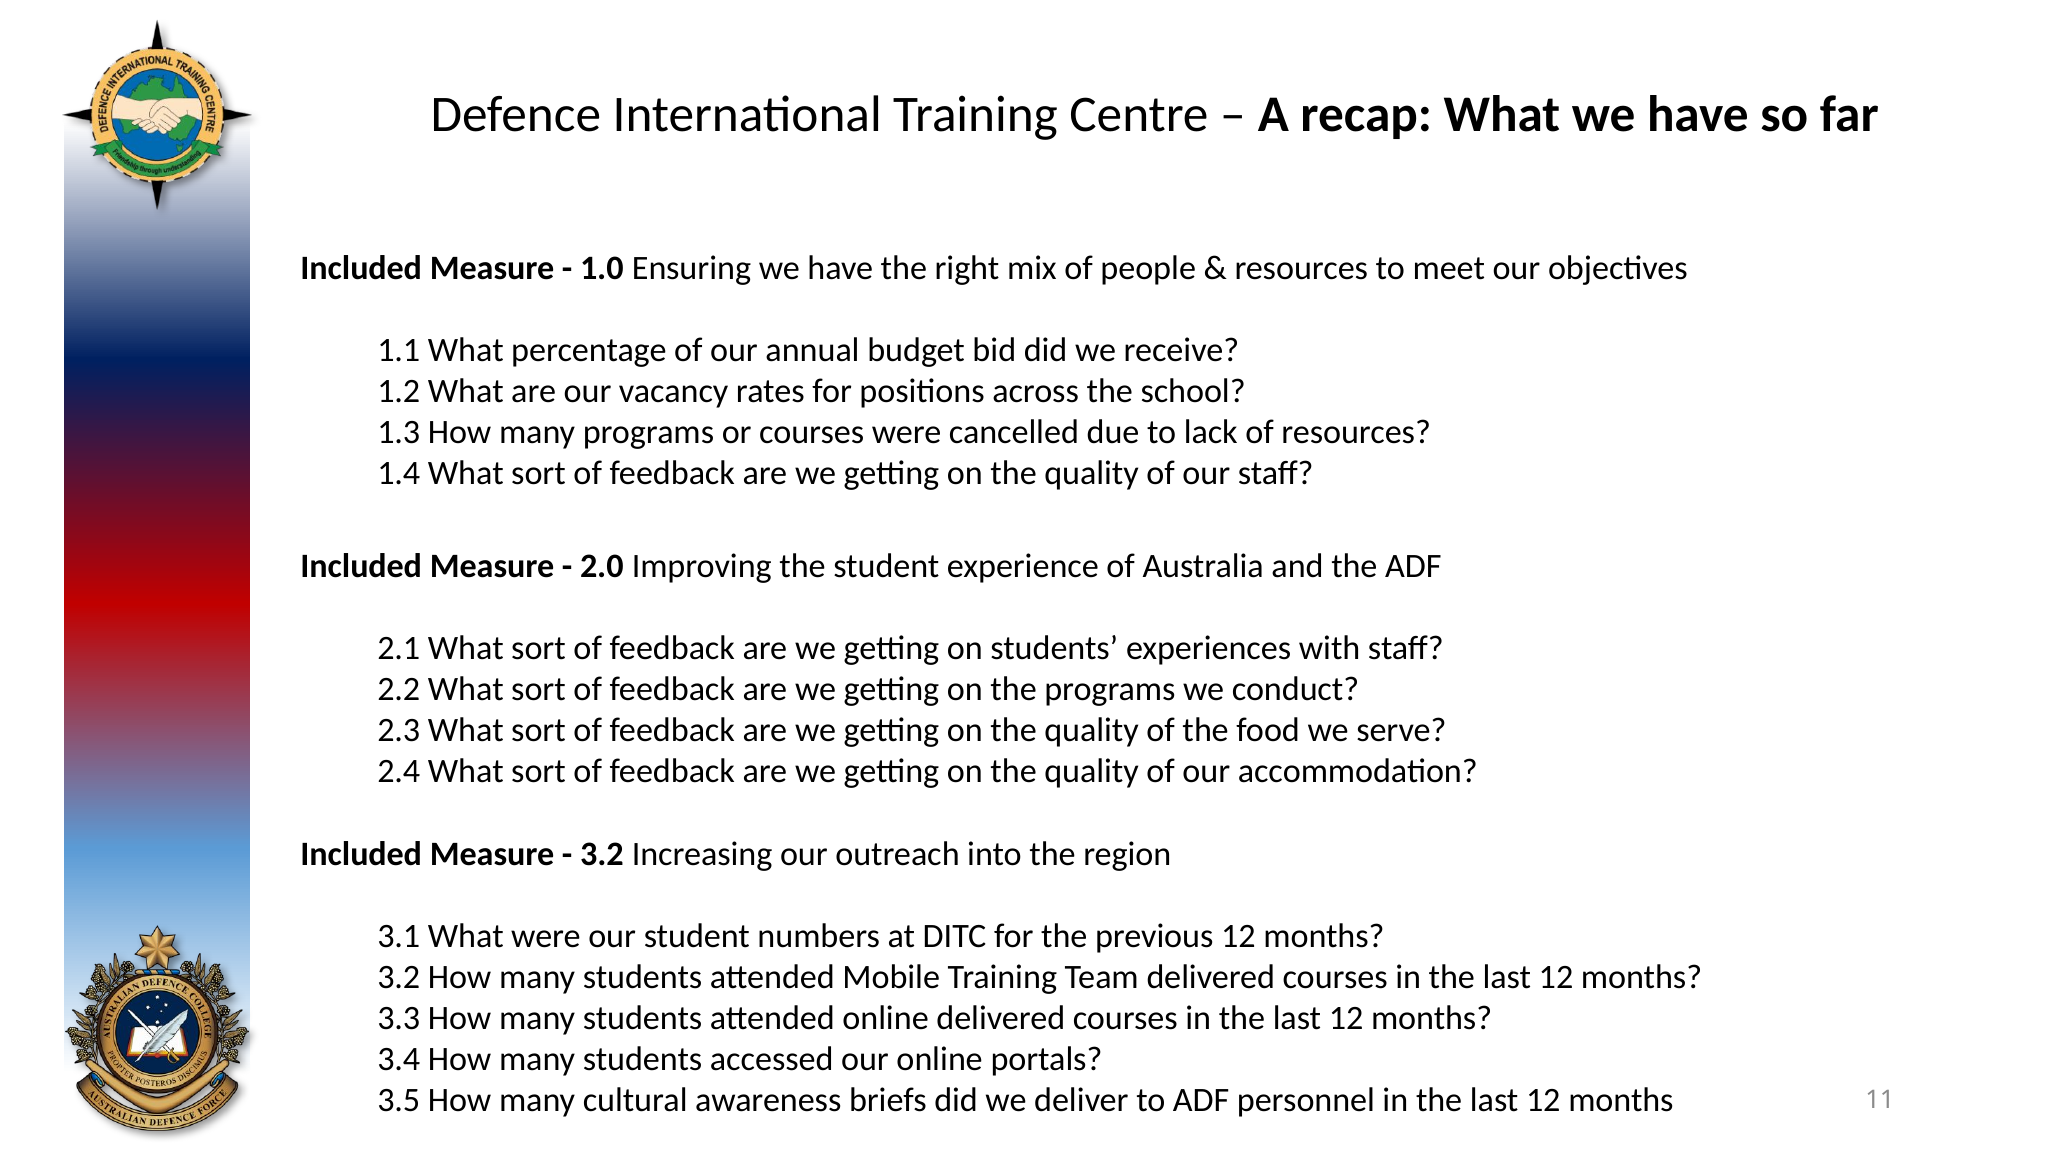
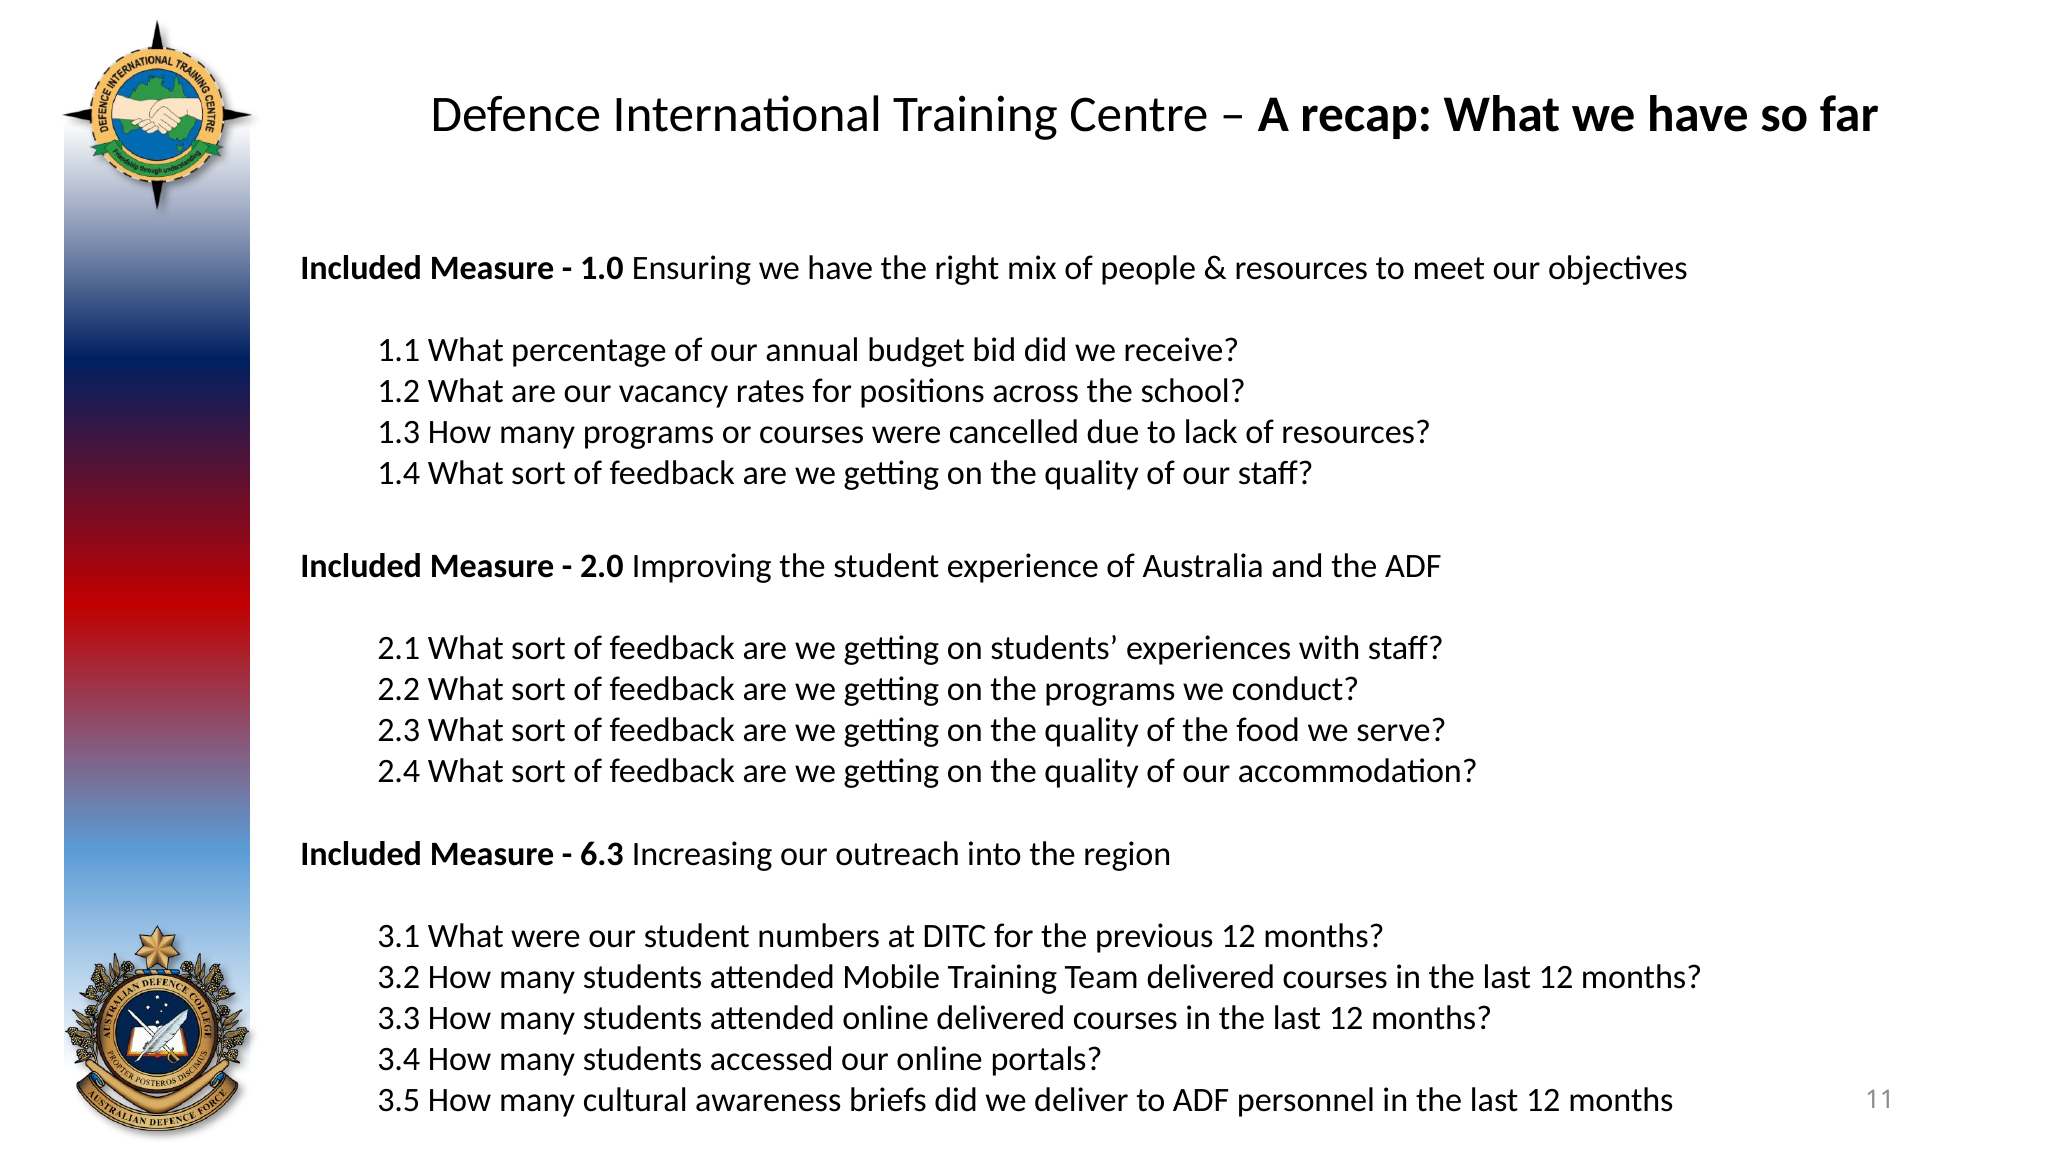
3.2: 3.2 -> 6.3 (602, 854)
